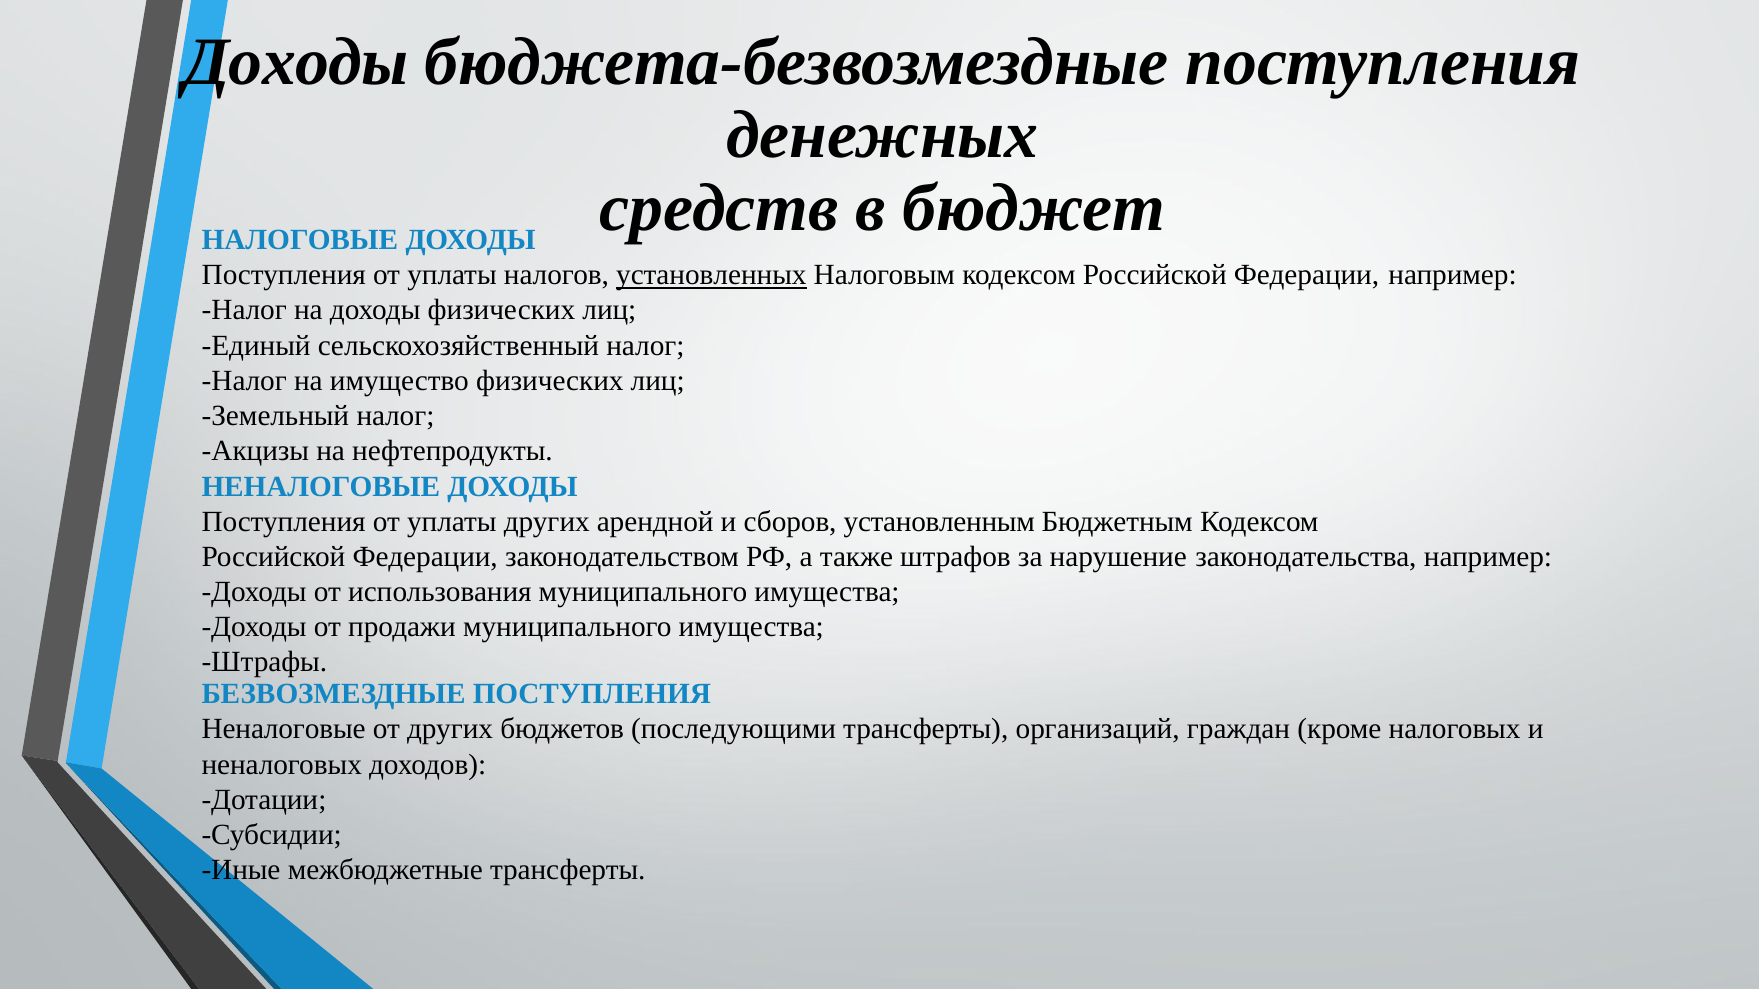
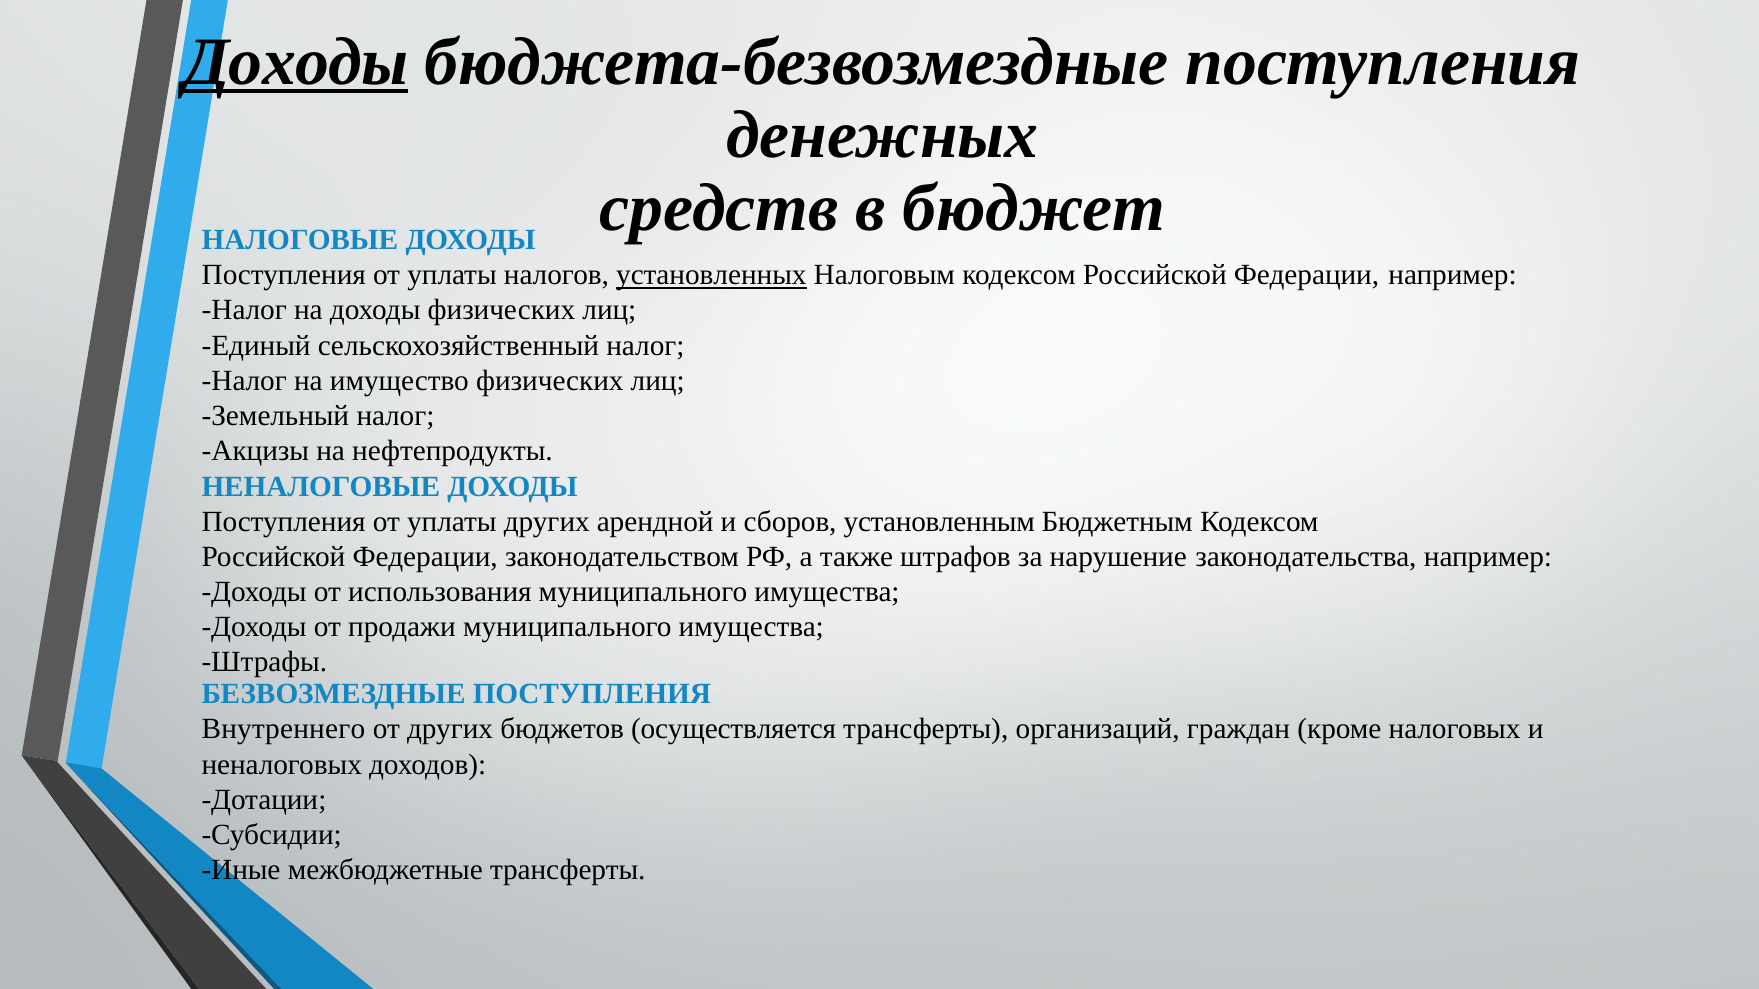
Доходы underline: none -> present (296, 62)
Неналоговые: Неналоговые -> Внутреннего (283, 730)
последующими: последующими -> осуществляется (734, 730)
